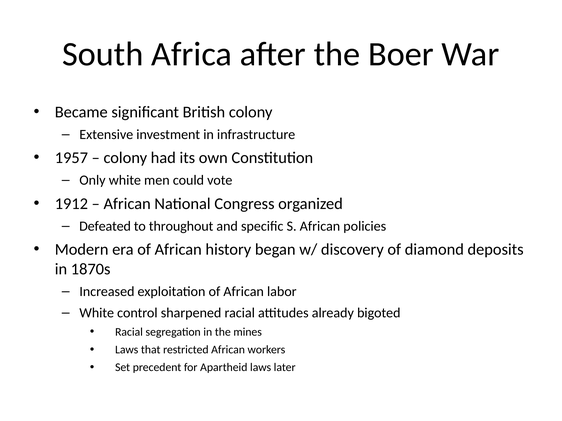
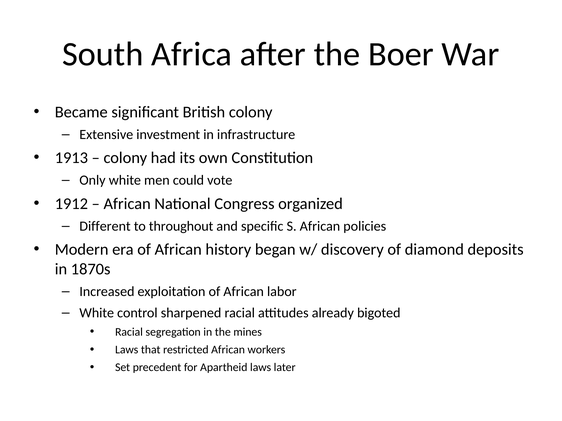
1957: 1957 -> 1913 (71, 158)
Defeated: Defeated -> Different (105, 226)
